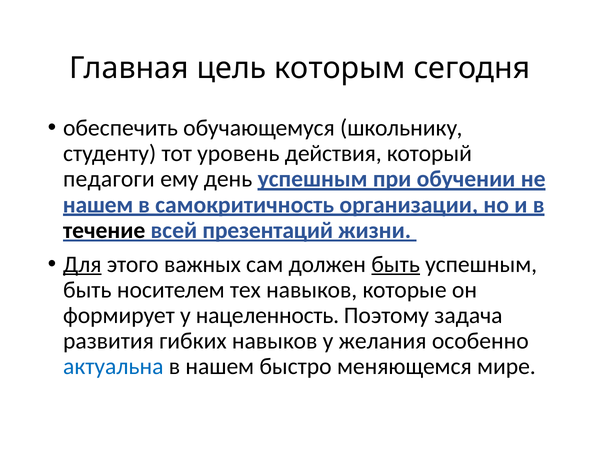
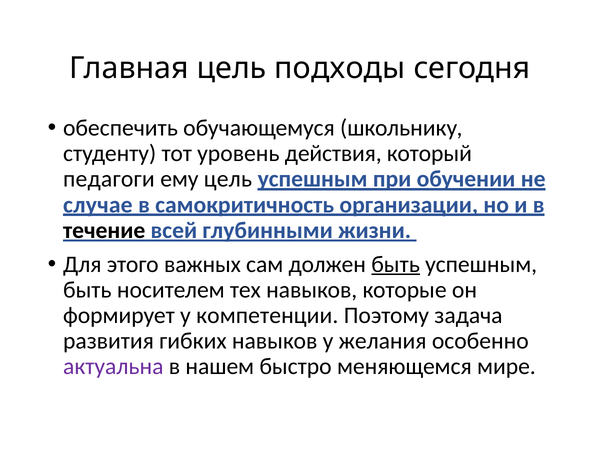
которым: которым -> подходы (340, 68)
ему день: день -> цель (228, 179)
нашем: нашем -> случае (98, 205)
презентаций: презентаций -> глубинными (268, 230)
Для underline: present -> none (82, 264)
нацеленность: нацеленность -> компетенции (267, 315)
актуальна colour: blue -> purple (113, 366)
